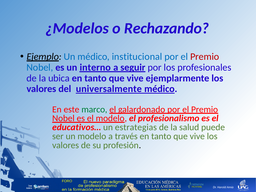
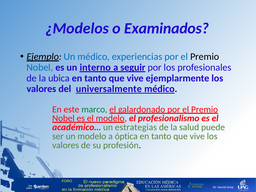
Rechazando: Rechazando -> Examinados (167, 28)
institucional: institucional -> experiencias (137, 57)
Premio colour: red -> black (205, 57)
educativos…: educativos… -> académico… (77, 127)
través: través -> óptica (126, 136)
